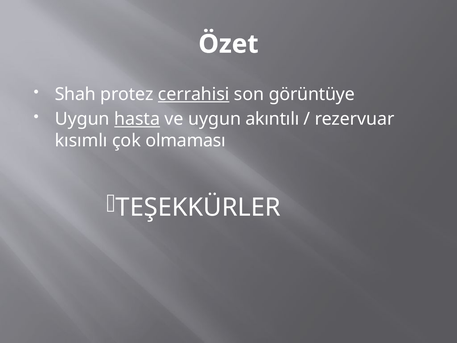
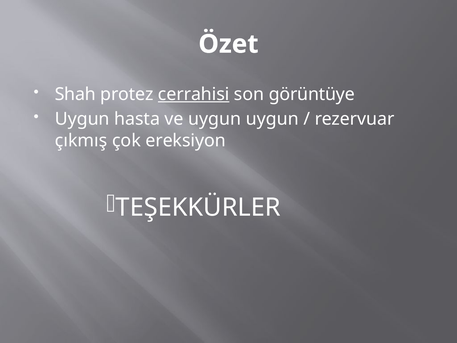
hasta underline: present -> none (137, 119)
uygun akıntılı: akıntılı -> uygun (272, 119)
kısımlı: kısımlı -> çıkmış (81, 140)
olmaması: olmaması -> ereksiyon (186, 140)
